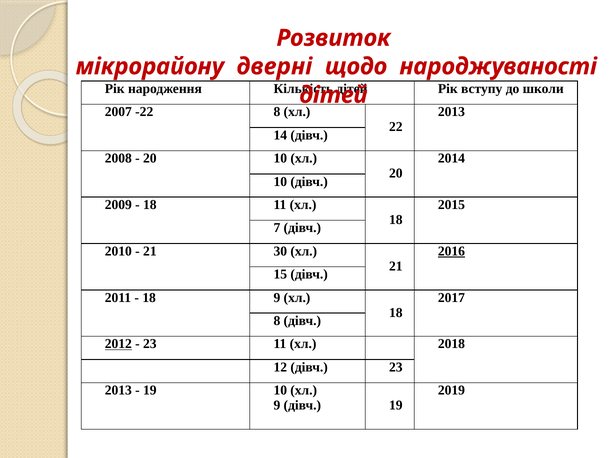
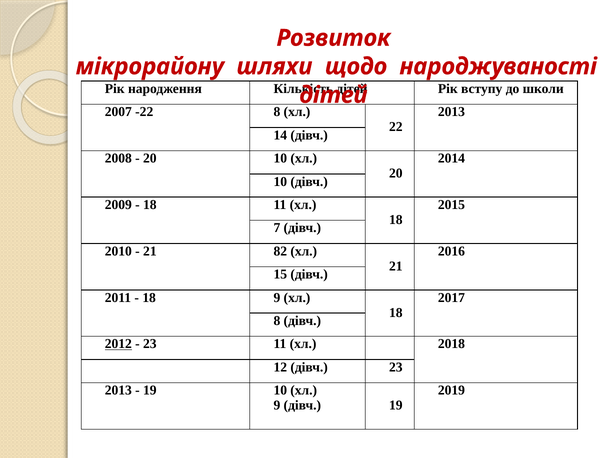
дверні: дверні -> шляхи (274, 67)
30: 30 -> 82 (280, 251)
2016 underline: present -> none (451, 251)
